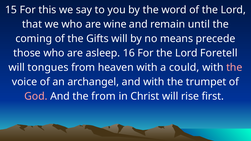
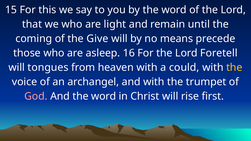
wine: wine -> light (115, 24)
Gifts: Gifts -> Give (97, 39)
the colour: pink -> yellow (234, 67)
And the from: from -> word (104, 96)
